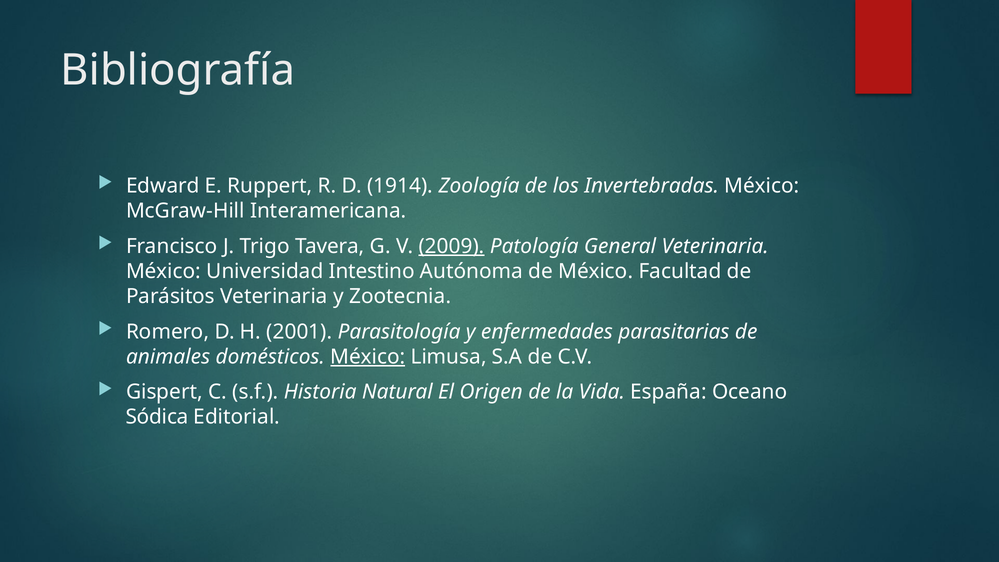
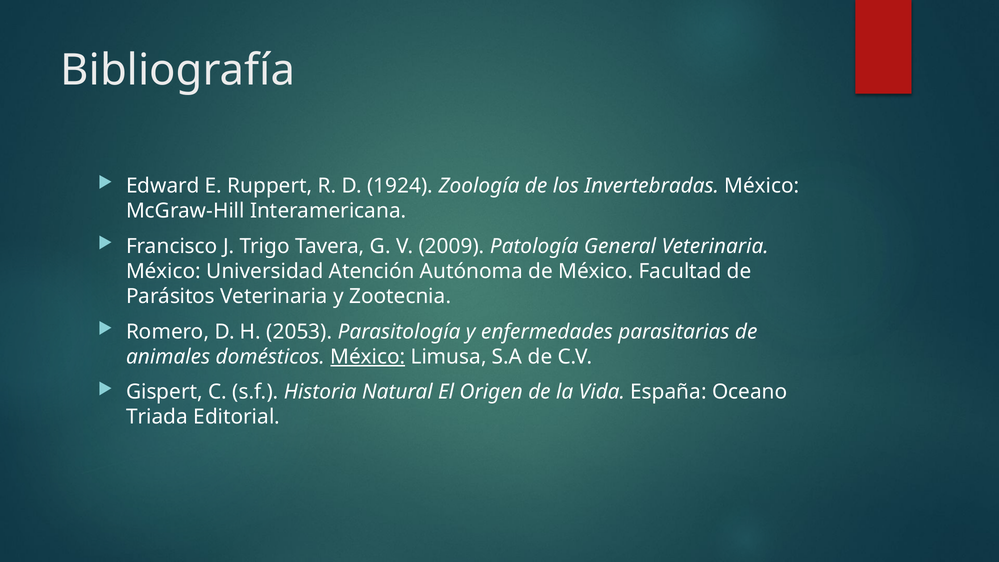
1914: 1914 -> 1924 (400, 186)
2009 underline: present -> none (451, 246)
Intestino: Intestino -> Atención (372, 271)
2001: 2001 -> 2053 (299, 332)
Sódica: Sódica -> Triada (157, 417)
